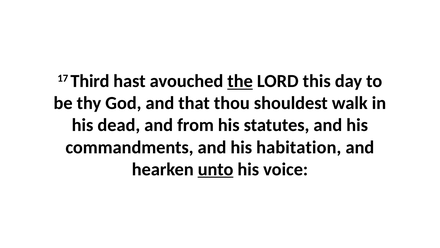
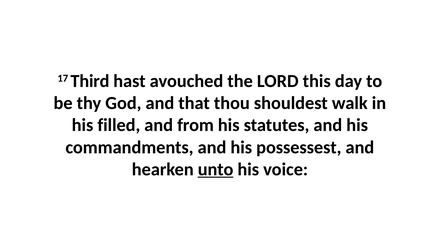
the underline: present -> none (240, 81)
dead: dead -> filled (119, 125)
habitation: habitation -> possessest (299, 147)
